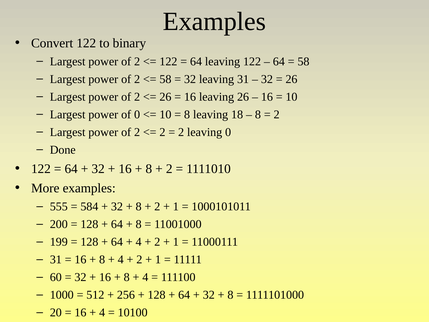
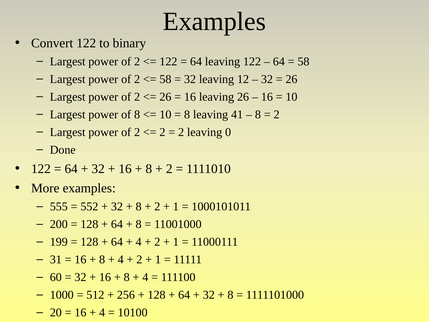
leaving 31: 31 -> 12 (243, 79)
of 0: 0 -> 8 (137, 114)
18: 18 -> 41 (237, 114)
584: 584 -> 552 (89, 206)
